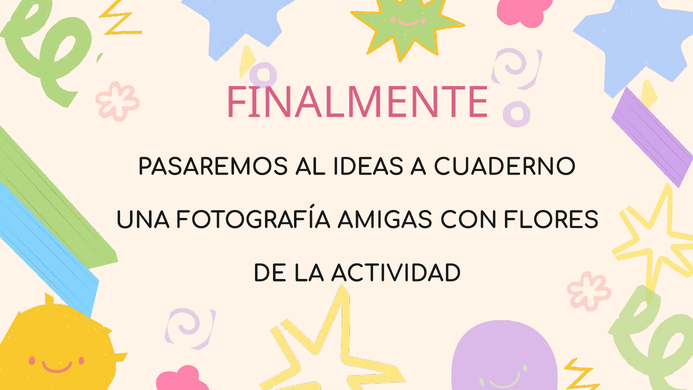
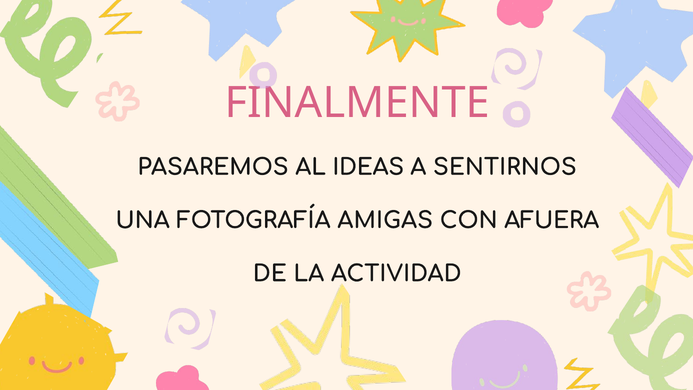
CUADERNO: CUADERNO -> SENTIRNOS (505, 167)
FLORES: FLORES -> AFUERA (552, 220)
